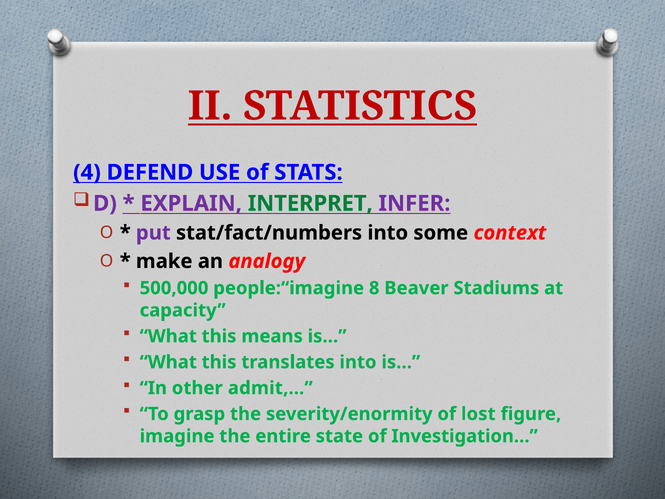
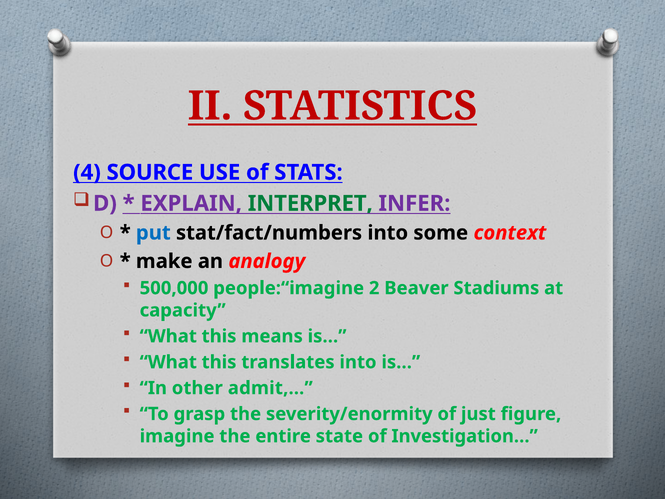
DEFEND: DEFEND -> SOURCE (150, 172)
put colour: purple -> blue (153, 233)
8: 8 -> 2 (374, 288)
lost: lost -> just (478, 414)
